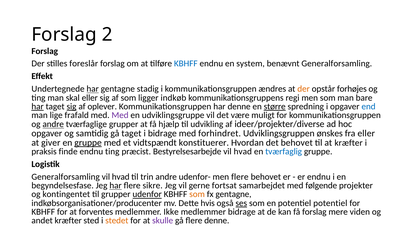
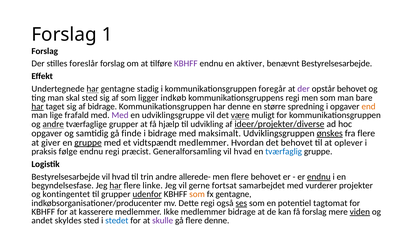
2: 2 -> 1 (107, 35)
KBHFF colour: blue -> purple (186, 64)
system: system -> aktiver (251, 64)
benævnt Generalforsamling: Generalforsamling -> Bestyrelsesarbejde (337, 64)
ændres: ændres -> foregår (272, 89)
der colour: orange -> purple (304, 89)
opstår forhøjes: forhøjes -> behovet (352, 89)
skal eller: eller -> sted (90, 98)
sig underline: present -> none (72, 107)
af oplever: oplever -> bidrage (102, 107)
større underline: present -> none (275, 107)
end colour: blue -> orange (369, 107)
være underline: none -> present (240, 115)
ideer/projekter/diverse underline: none -> present (279, 124)
gå taget: taget -> finde (131, 134)
forhindret: forhindret -> maksimalt (220, 134)
ønskes underline: none -> present (330, 134)
fra eller: eller -> flere (366, 134)
vidtspændt konstituerer: konstituerer -> medlemmer (204, 143)
at kræfter: kræfter -> oplever (349, 143)
finde: finde -> følge (68, 152)
endnu ting: ting -> regi (112, 152)
Bestyrelsesarbejde: Bestyrelsesarbejde -> Generalforsamling (187, 152)
Generalforsamling: Generalforsamling -> Bestyrelsesarbejde (66, 177)
udenfor-: udenfor- -> allerede- (195, 177)
endnu underline: none -> present (319, 177)
sikre: sikre -> linke (153, 186)
følgende: følgende -> vurderer (321, 186)
Dette hvis: hvis -> regi (208, 203)
potentiel potentiel: potentiel -> tagtomat (330, 203)
forventes: forventes -> kasserere (96, 212)
viden underline: none -> present (360, 212)
andet kræfter: kræfter -> skyldes (68, 221)
stedet colour: orange -> blue (117, 221)
